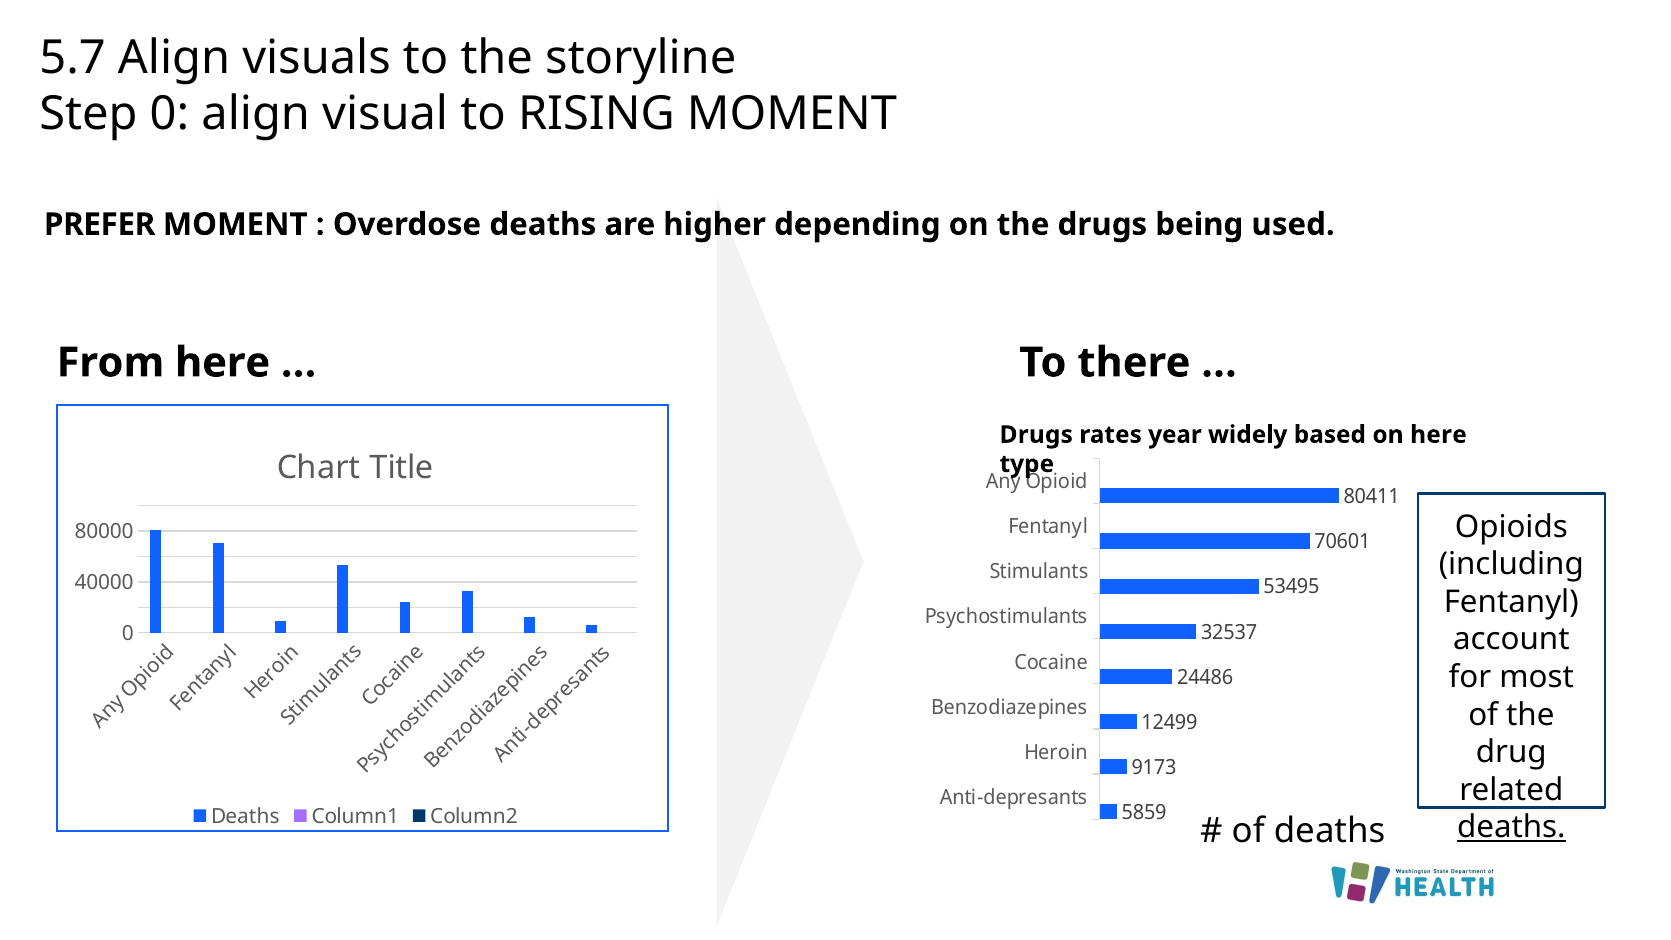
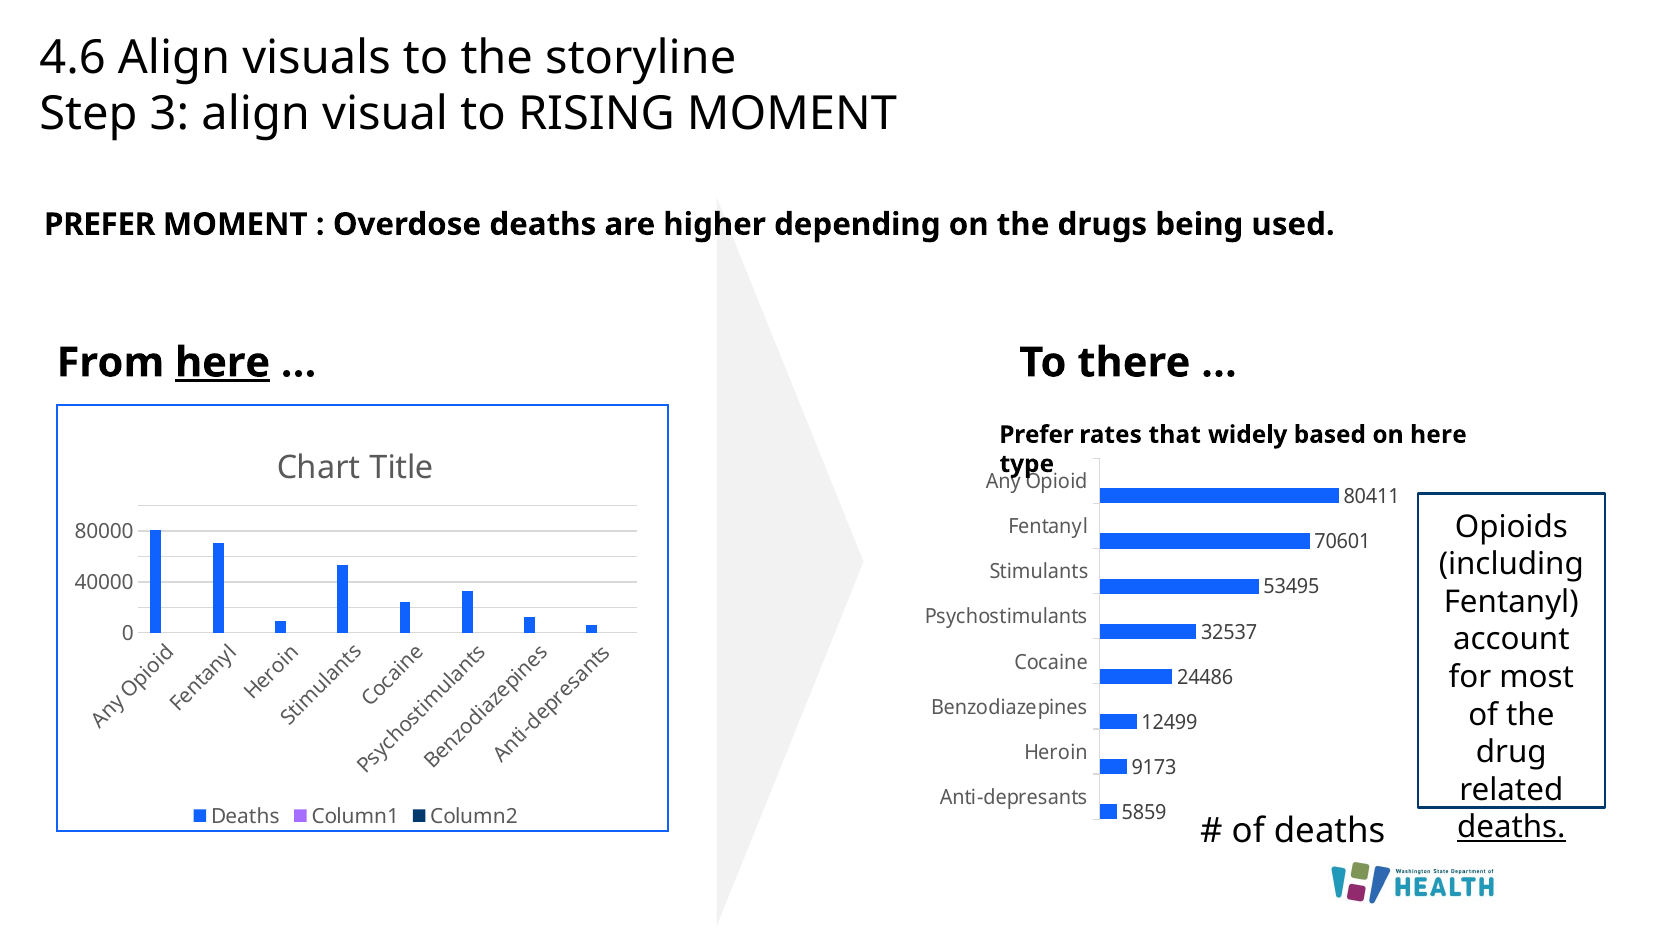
5.7: 5.7 -> 4.6 (73, 58)
Step 0: 0 -> 3 (169, 114)
here underline: none -> present (223, 363)
Drugs: Drugs -> Prefer (1036, 435)
year: year -> that (1175, 435)
